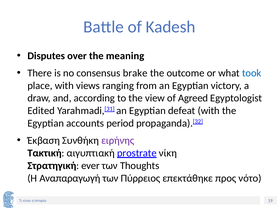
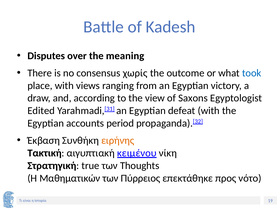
brake: brake -> χωρίς (135, 73)
Agreed: Agreed -> Saxons (193, 98)
ειρήνης colour: purple -> orange (118, 141)
prostrate: prostrate -> κειμένου (137, 153)
ever: ever -> true (90, 166)
Αναπαραγωγή: Αναπαραγωγή -> Μαθηματικών (70, 178)
